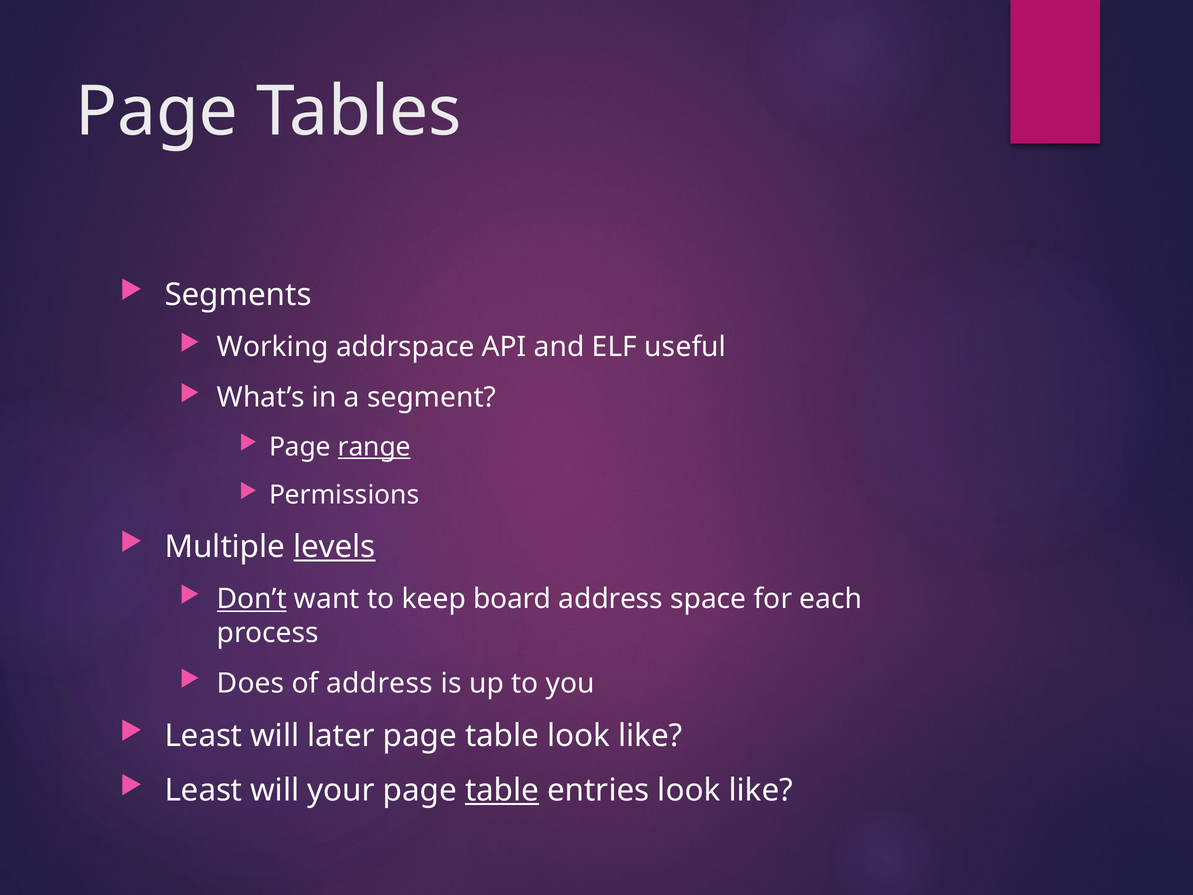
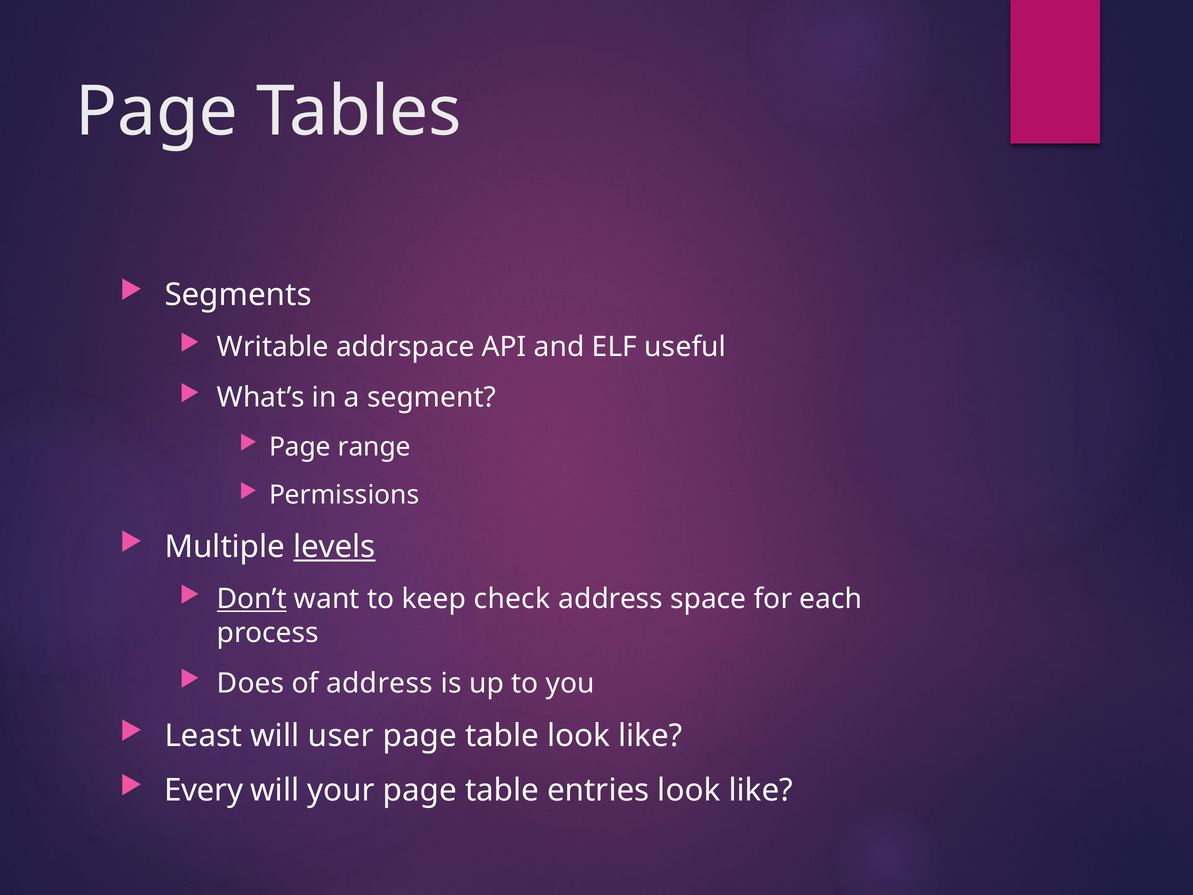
Working: Working -> Writable (273, 347)
range underline: present -> none (374, 447)
board: board -> check (512, 599)
later: later -> user (341, 736)
Least: Least -> Every (204, 790)
table underline: present -> none (502, 790)
